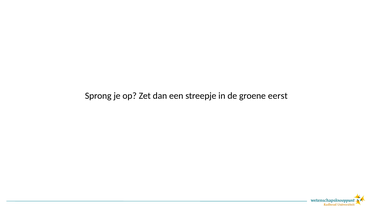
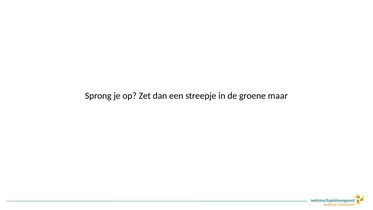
eerst: eerst -> maar (278, 96)
